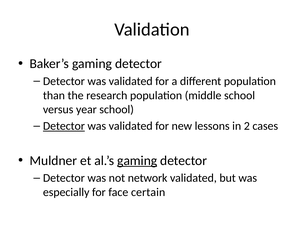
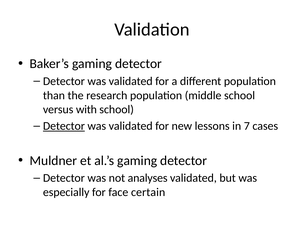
year: year -> with (86, 110)
2: 2 -> 7 (247, 126)
gaming underline: present -> none (137, 161)
network: network -> analyses (148, 178)
